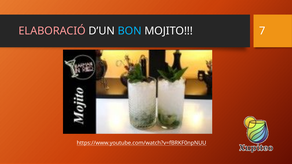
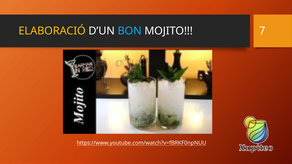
ELABORACIÓ colour: pink -> yellow (52, 31)
